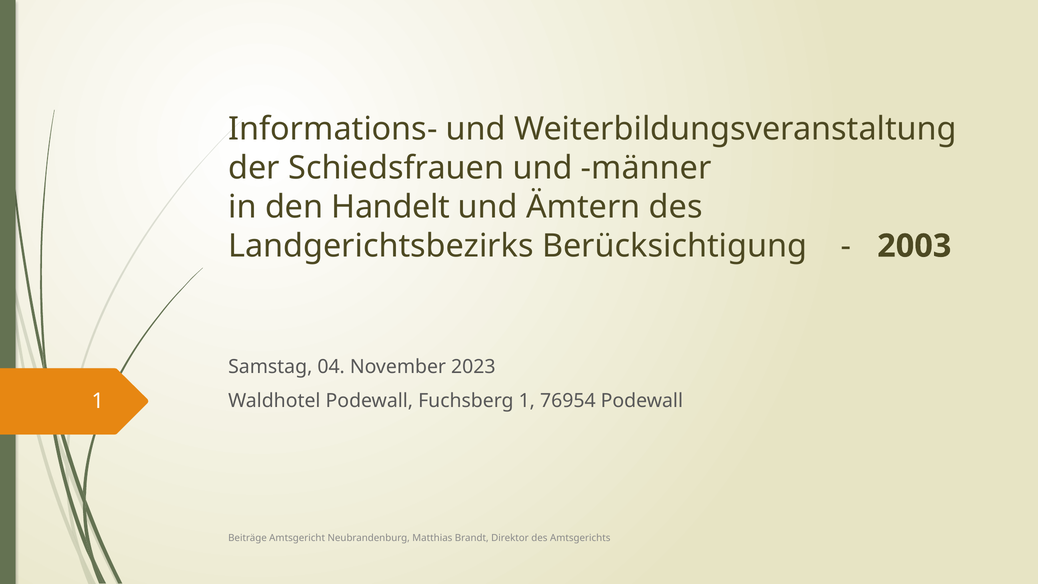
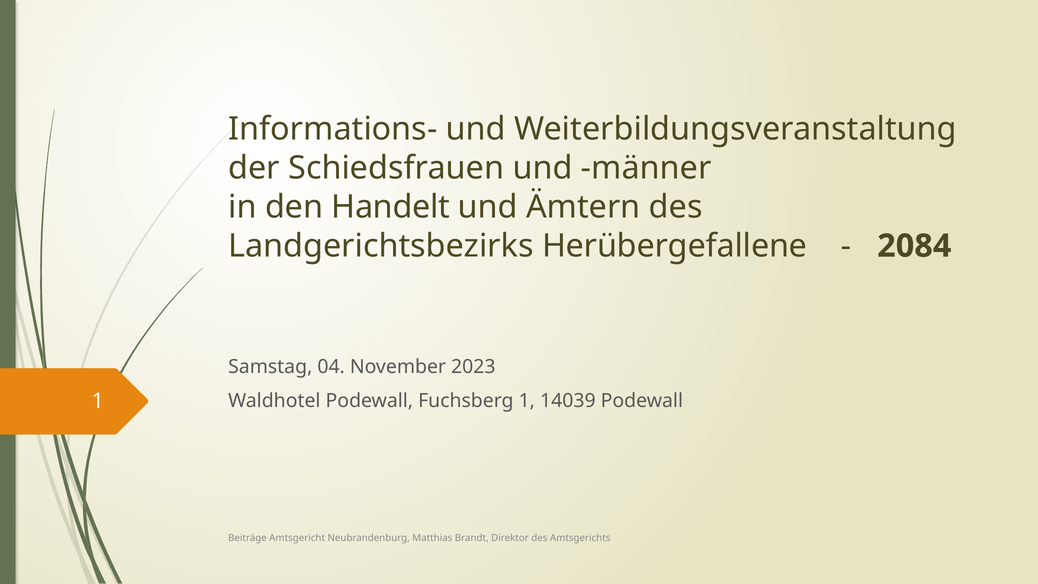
Berücksichtigung: Berücksichtigung -> Herübergefallene (675, 246)
2003: 2003 -> 2084 (914, 246)
76954: 76954 -> 14039 (568, 401)
